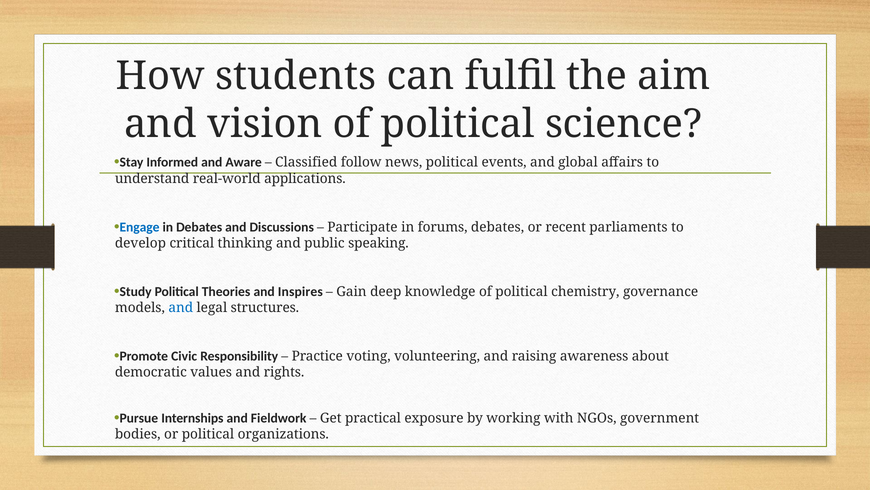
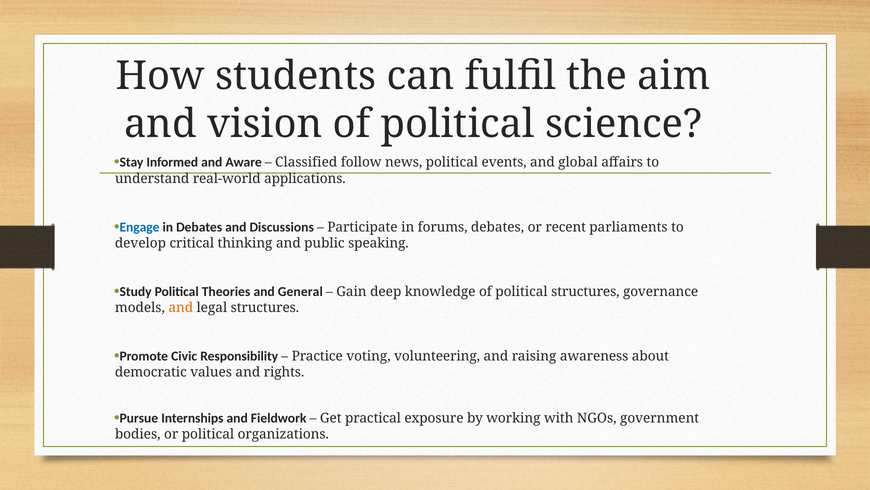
Inspires: Inspires -> General (300, 291)
political chemistry: chemistry -> structures (585, 291)
and colour: blue -> orange (181, 308)
